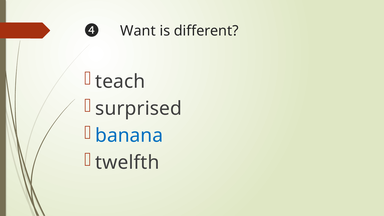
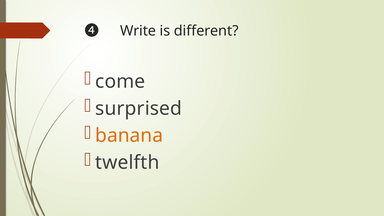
Want: Want -> Write (138, 31)
teach: teach -> come (120, 82)
banana colour: blue -> orange (129, 136)
